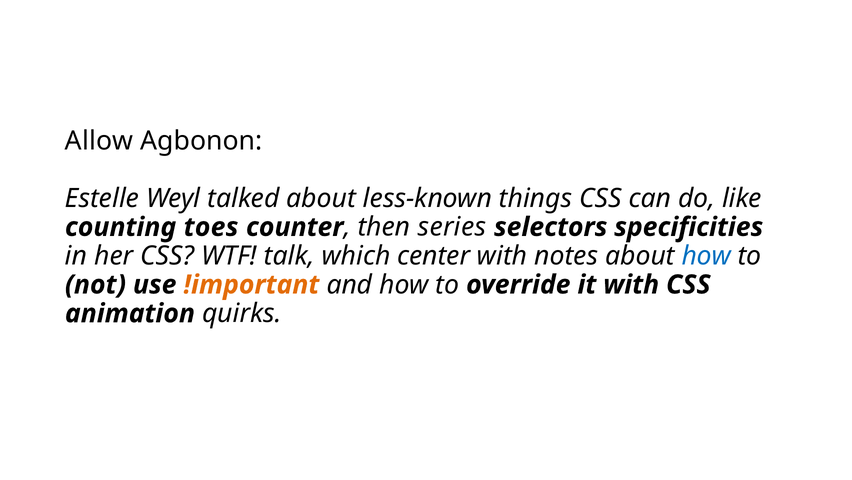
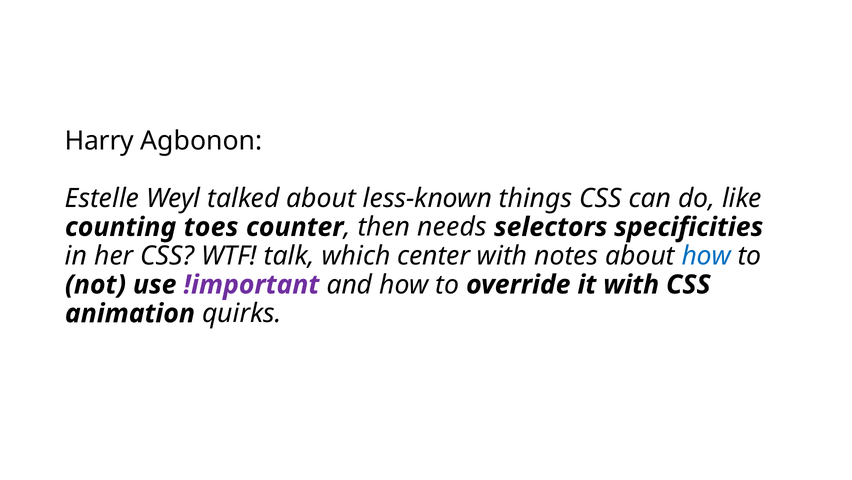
Allow: Allow -> Harry (99, 140)
series: series -> needs (452, 227)
!important colour: orange -> purple (251, 284)
